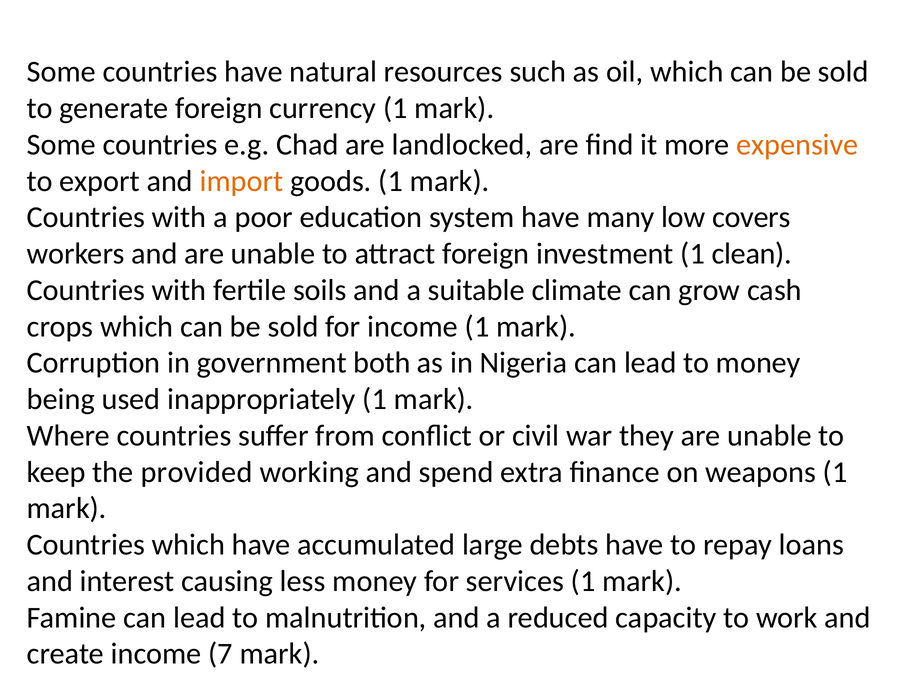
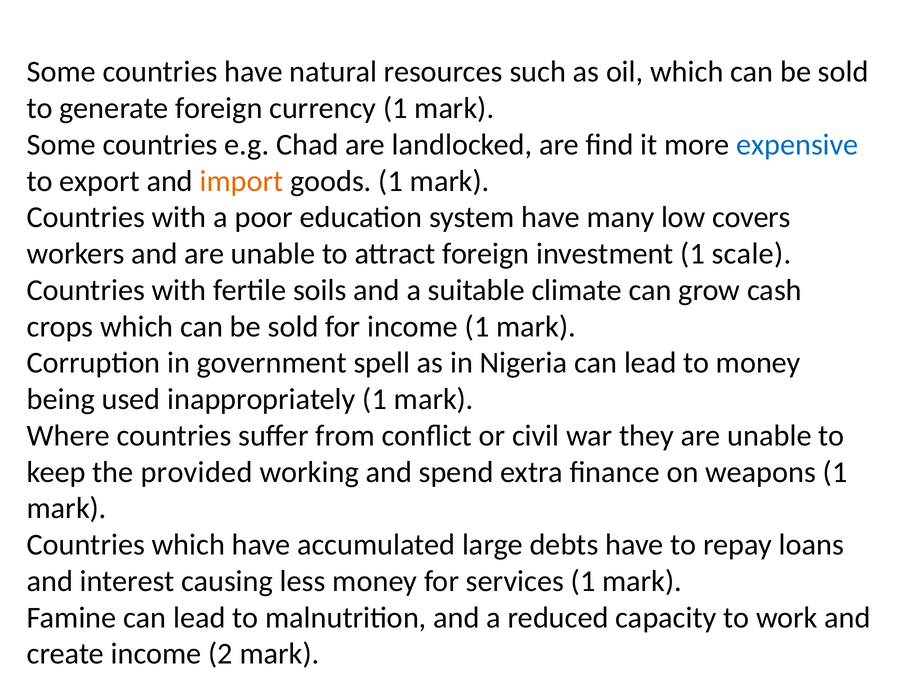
expensive colour: orange -> blue (797, 145)
clean: clean -> scale (752, 254)
both: both -> spell (382, 363)
7: 7 -> 2 (220, 654)
